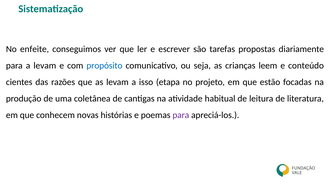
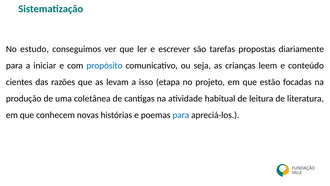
enfeite: enfeite -> estudo (34, 49)
a levam: levam -> iniciar (45, 65)
para colour: purple -> blue (181, 115)
